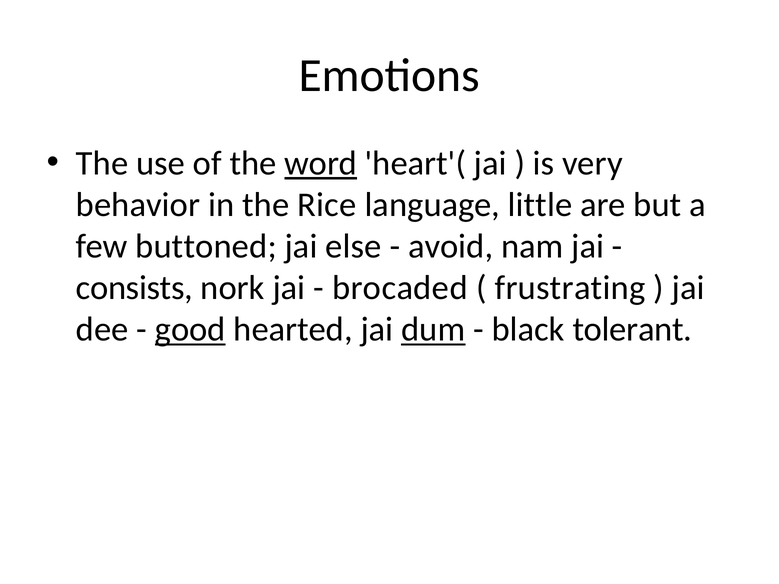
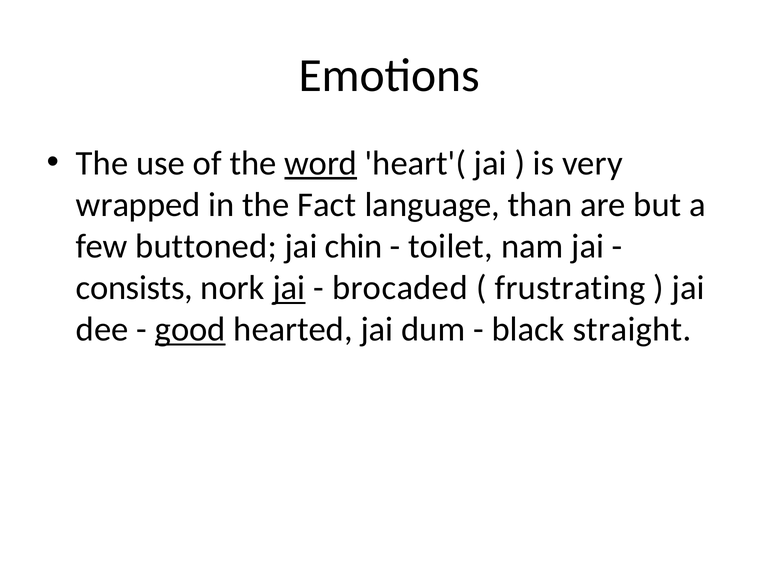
behavior: behavior -> wrapped (138, 205)
Rice: Rice -> Fact (327, 205)
little: little -> than (540, 205)
else: else -> chin (354, 247)
avoid: avoid -> toilet (450, 247)
jai underline: none -> present (289, 288)
dum underline: present -> none (433, 330)
tolerant: tolerant -> straight (632, 330)
